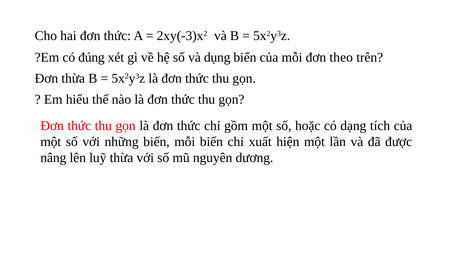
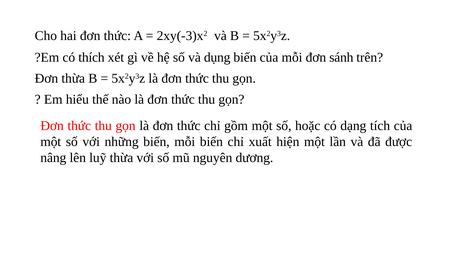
đúng: đúng -> thích (91, 57)
theo: theo -> sánh (341, 57)
